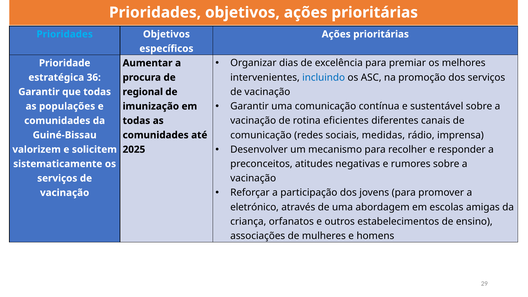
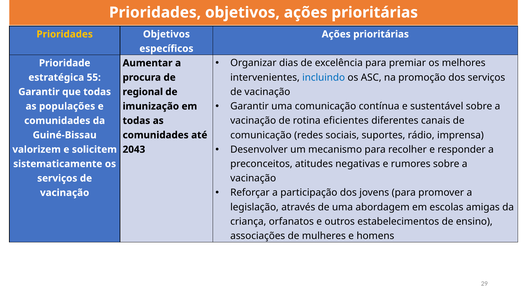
Prioridades colour: light blue -> yellow (65, 34)
36: 36 -> 55 (94, 77)
medidas: medidas -> suportes (383, 135)
2025: 2025 -> 2043 (134, 149)
eletrónico: eletrónico -> legislação (255, 207)
